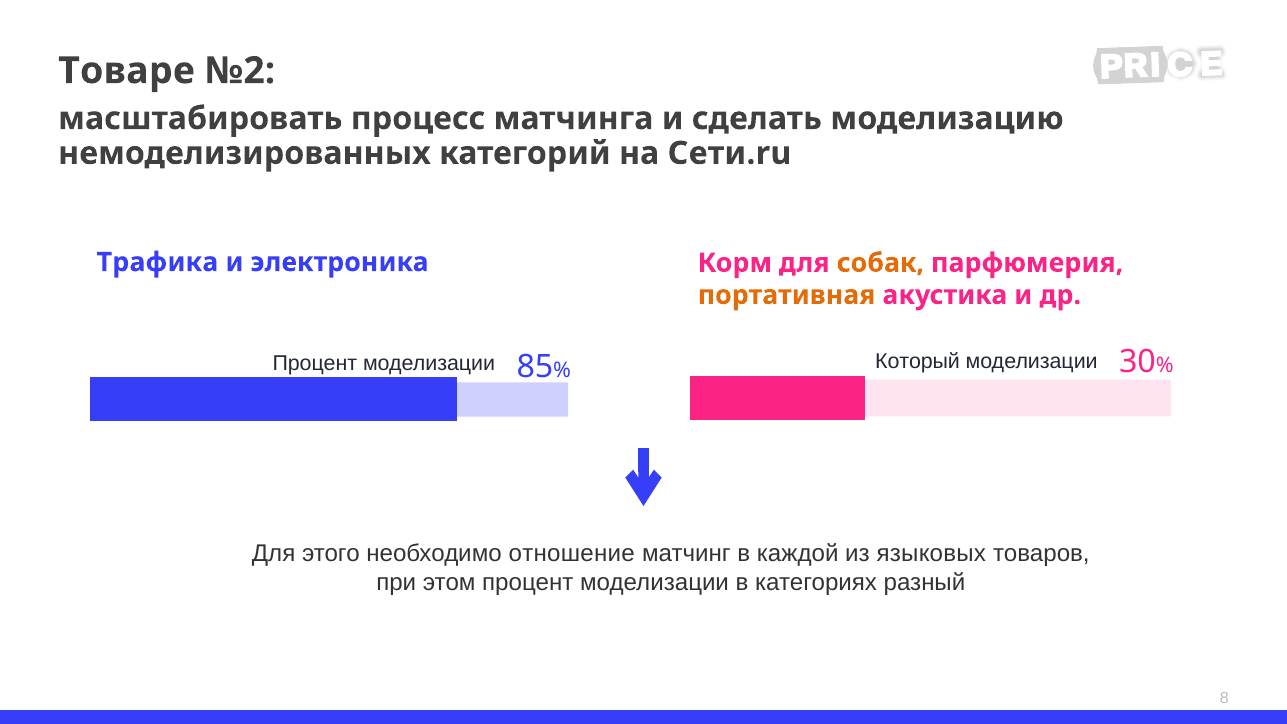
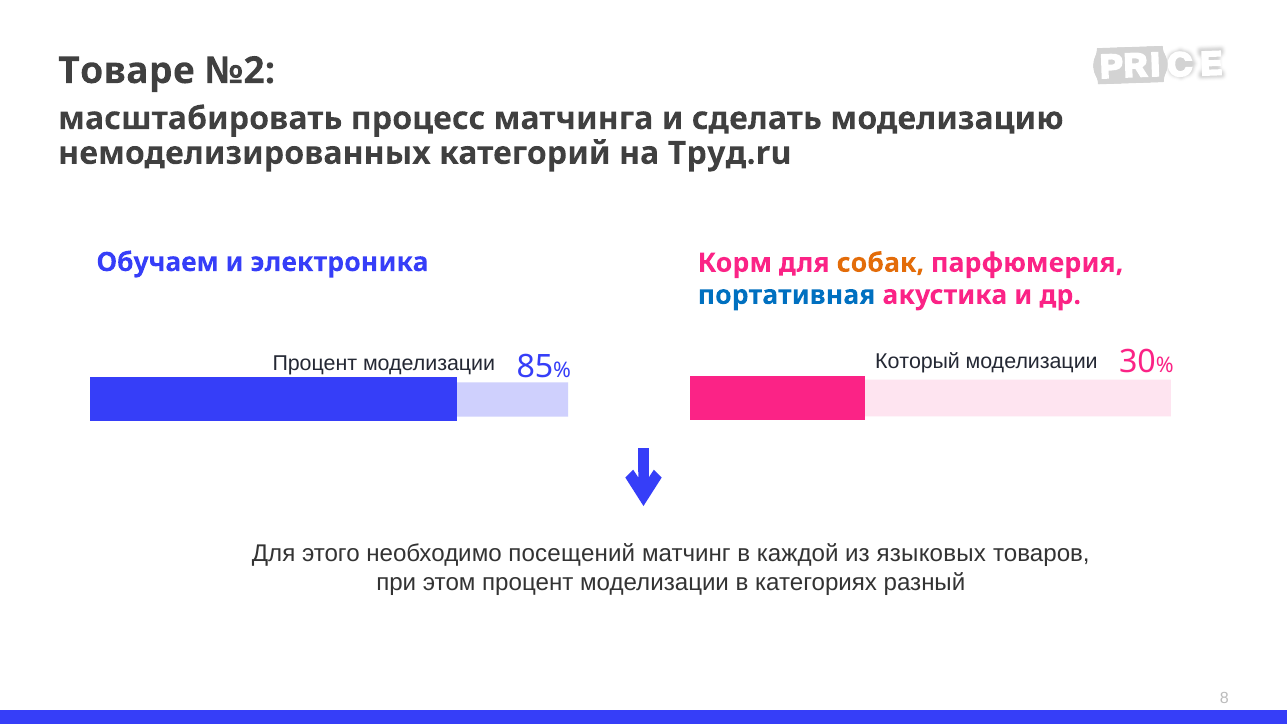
Сети.ru: Сети.ru -> Труд.ru (730, 153)
Трафика: Трафика -> Обучаем (158, 262)
портативная colour: orange -> blue (787, 295)
отношение: отношение -> посещений (572, 553)
